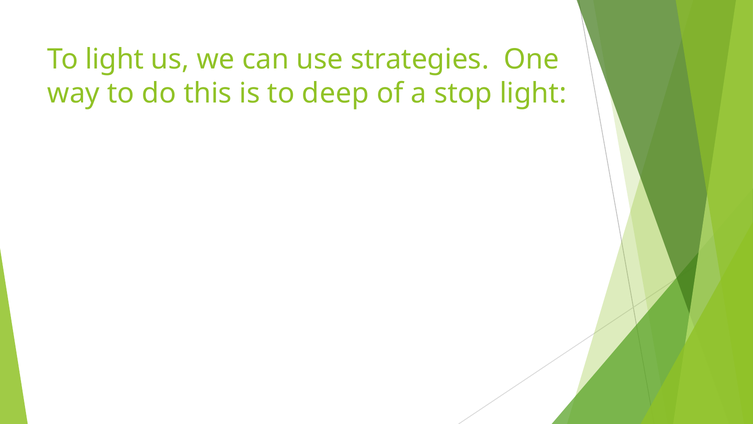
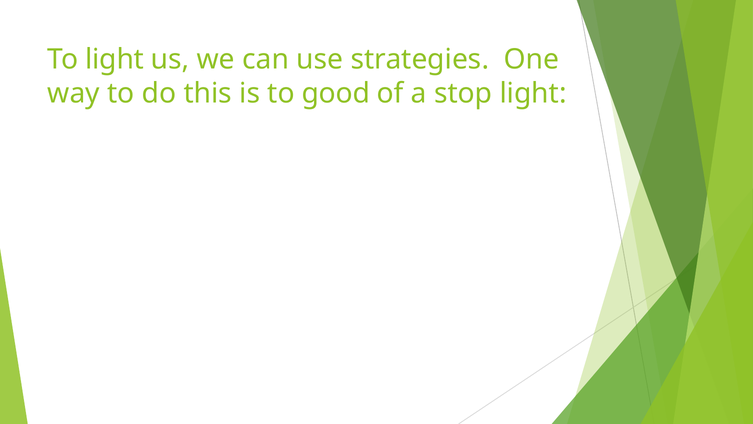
deep: deep -> good (336, 93)
